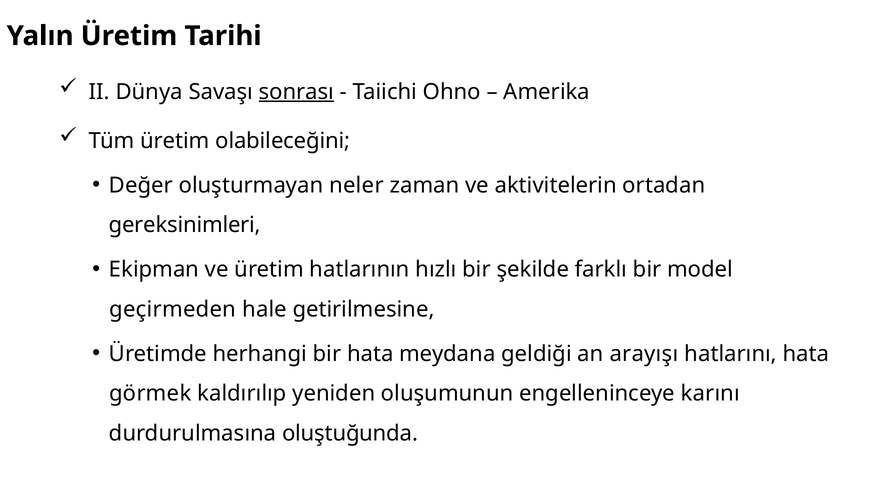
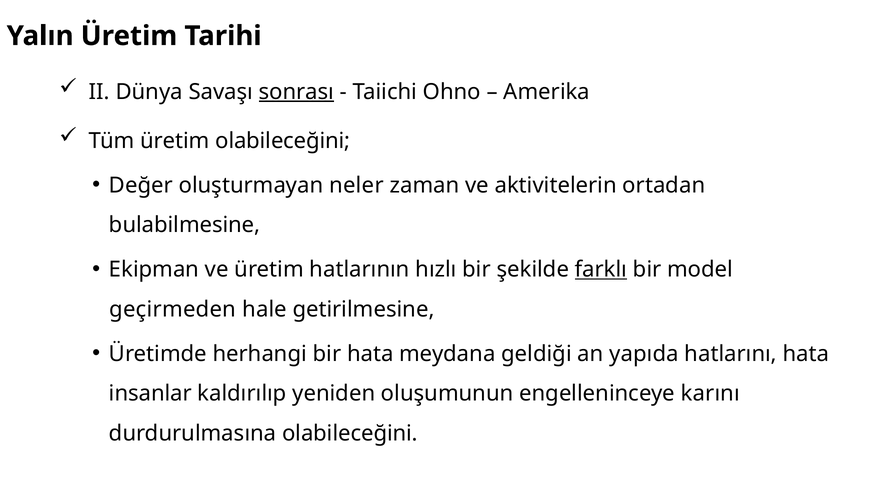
gereksinimleri: gereksinimleri -> bulabilmesine (185, 225)
farklı underline: none -> present (601, 270)
arayışı: arayışı -> yapıda (644, 354)
görmek: görmek -> insanlar (150, 394)
durdurulmasına oluştuğunda: oluştuğunda -> olabileceğini (350, 434)
